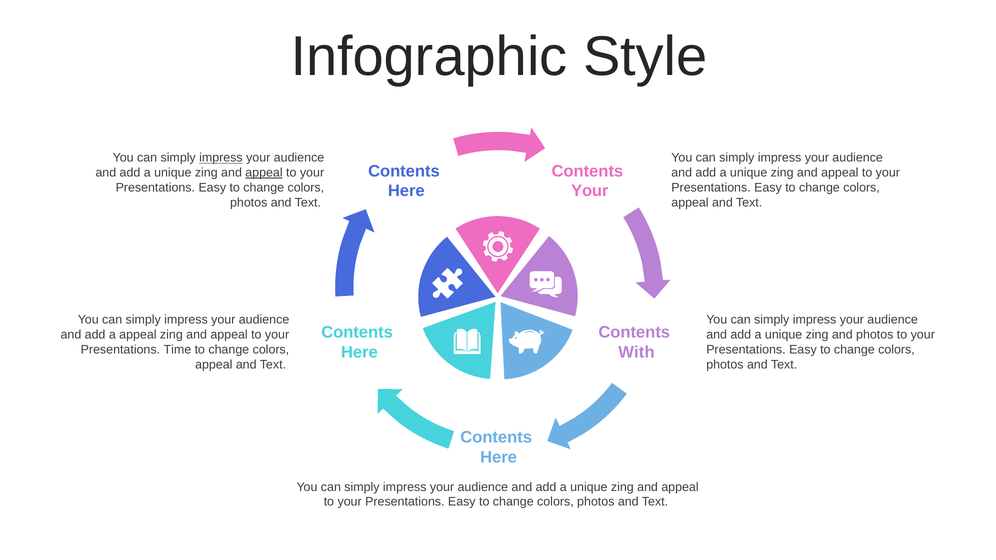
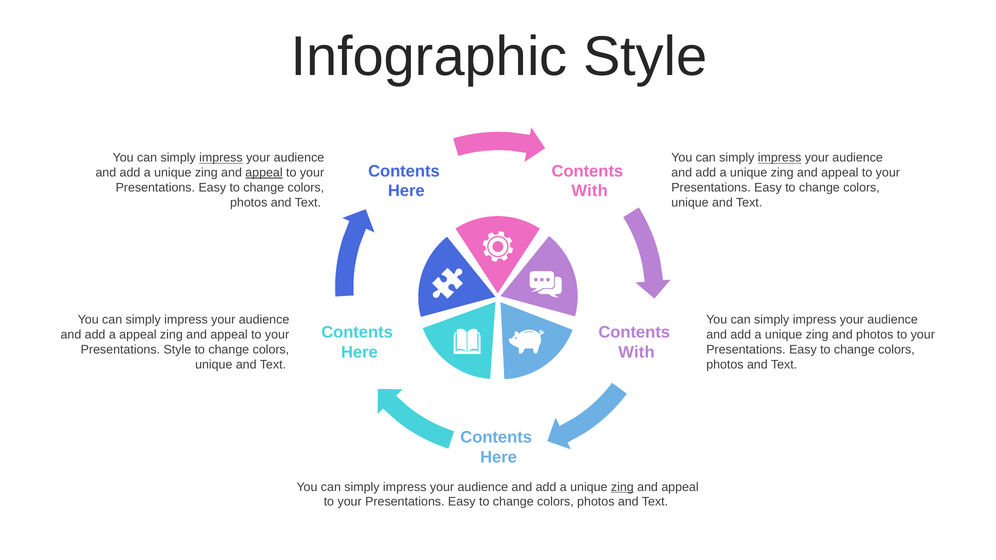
impress underline: none -> present (780, 158)
Your: Your -> With (590, 191)
appeal: appeal -> unique (690, 203)
Presentations Time: Time -> Style (177, 350)
appeal: appeal -> unique (214, 365)
zing underline: none -> present (622, 487)
